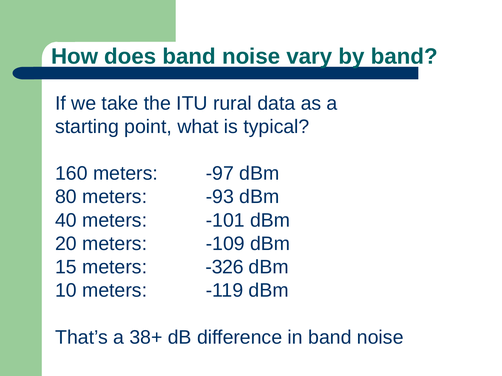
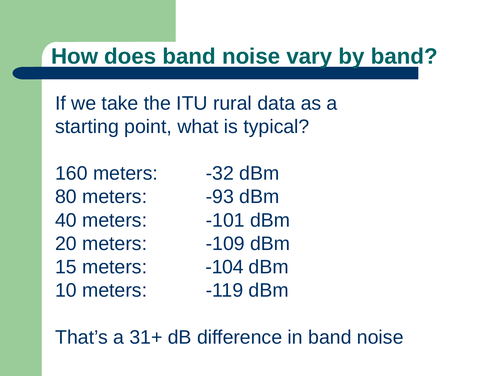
-97: -97 -> -32 (220, 174)
-326: -326 -> -104 (225, 267)
38+: 38+ -> 31+ (146, 338)
